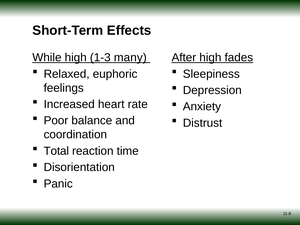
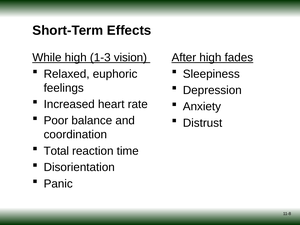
many: many -> vision (130, 58)
